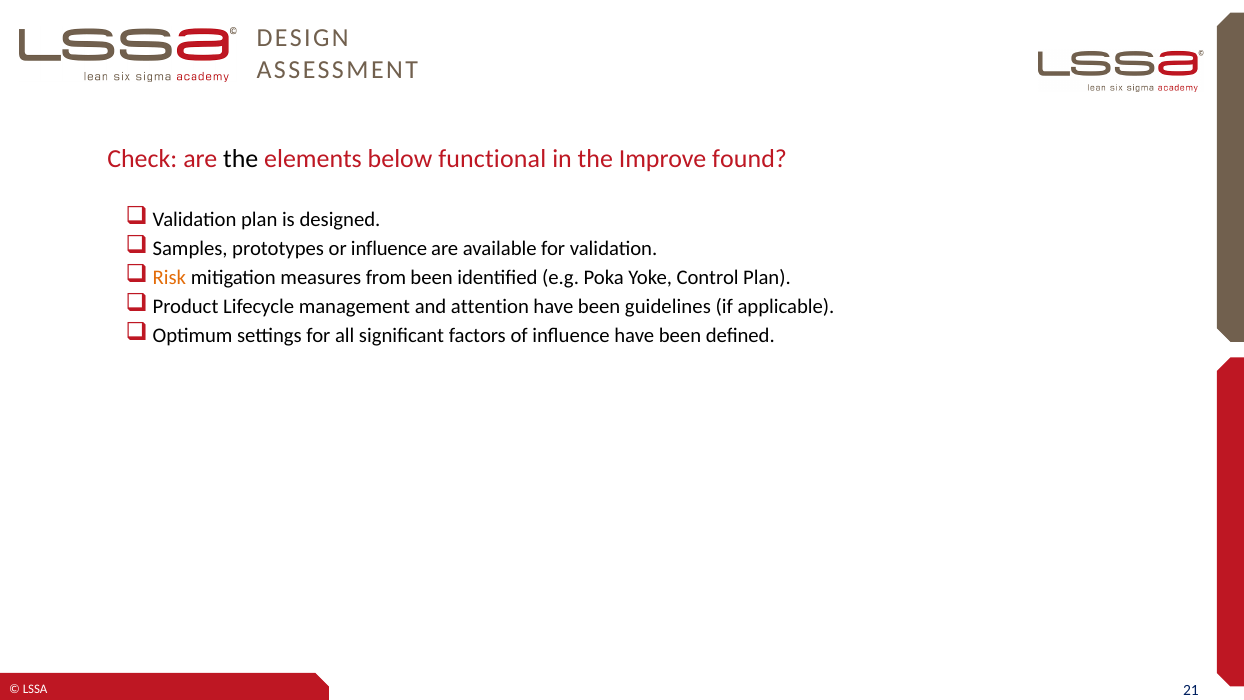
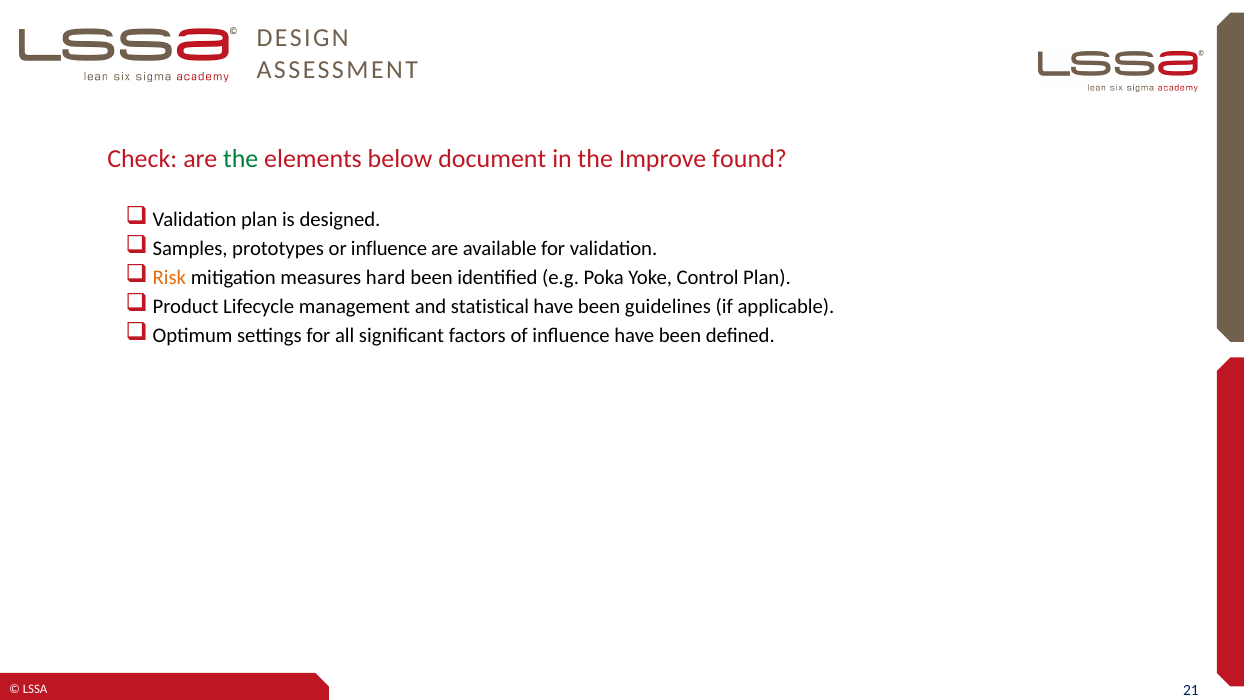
the colour: black -> green (241, 159)
functional: functional -> document (492, 159)
from: from -> hard (386, 278)
attention: attention -> statistical (490, 307)
